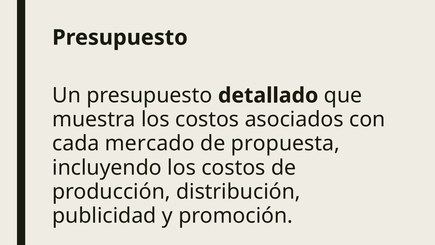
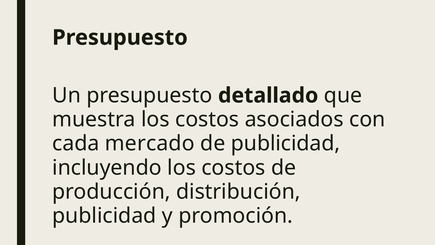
de propuesta: propuesta -> publicidad (286, 143)
